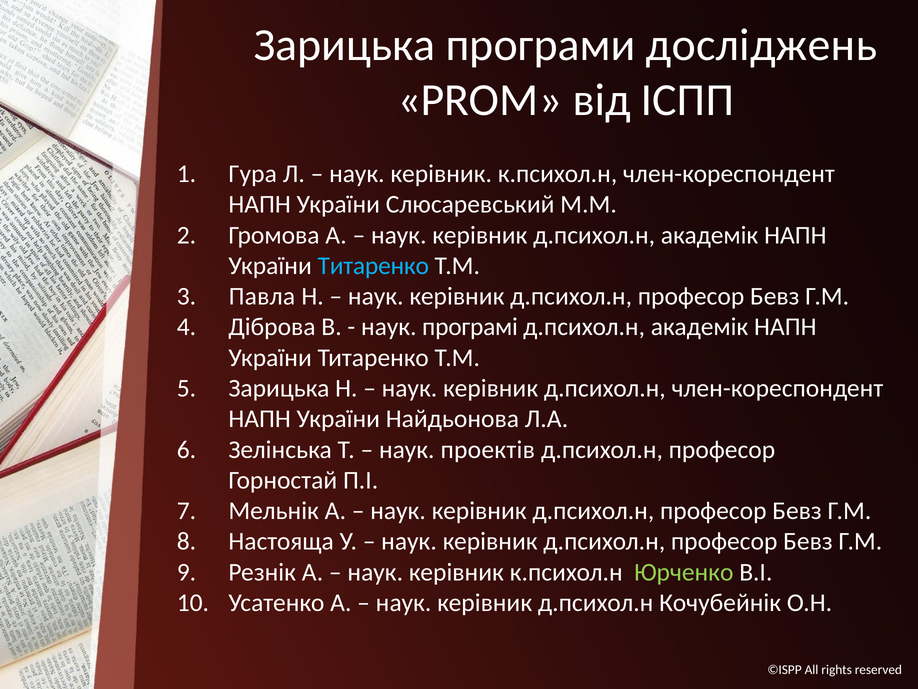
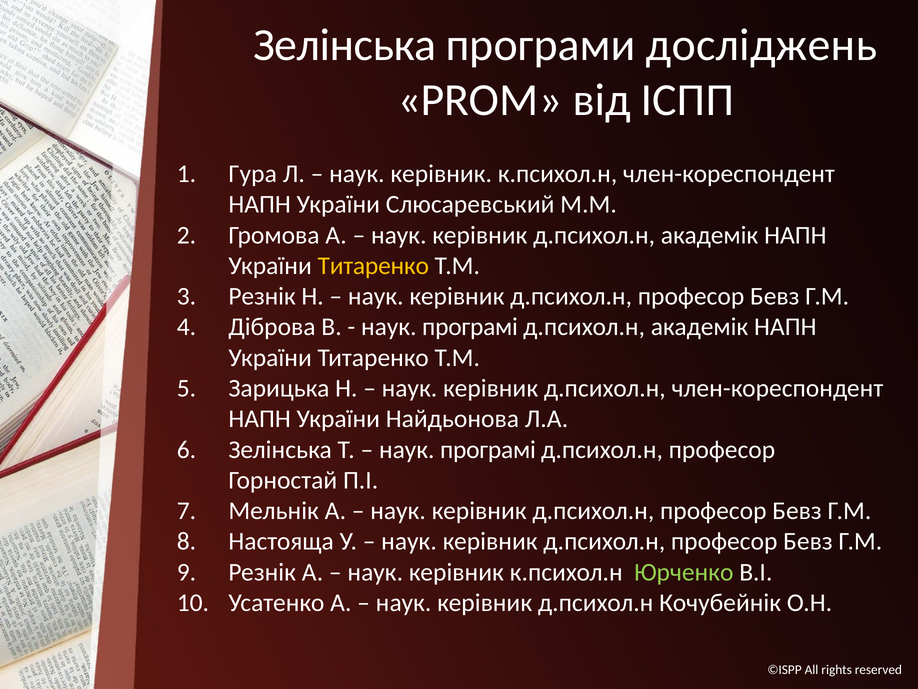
Зарицька: Зарицька -> Зелінська (345, 45)
Титаренко colour: light blue -> yellow (373, 266)
Павла: Павла -> Резнік (262, 296)
проектів: проектів -> програмі (488, 449)
